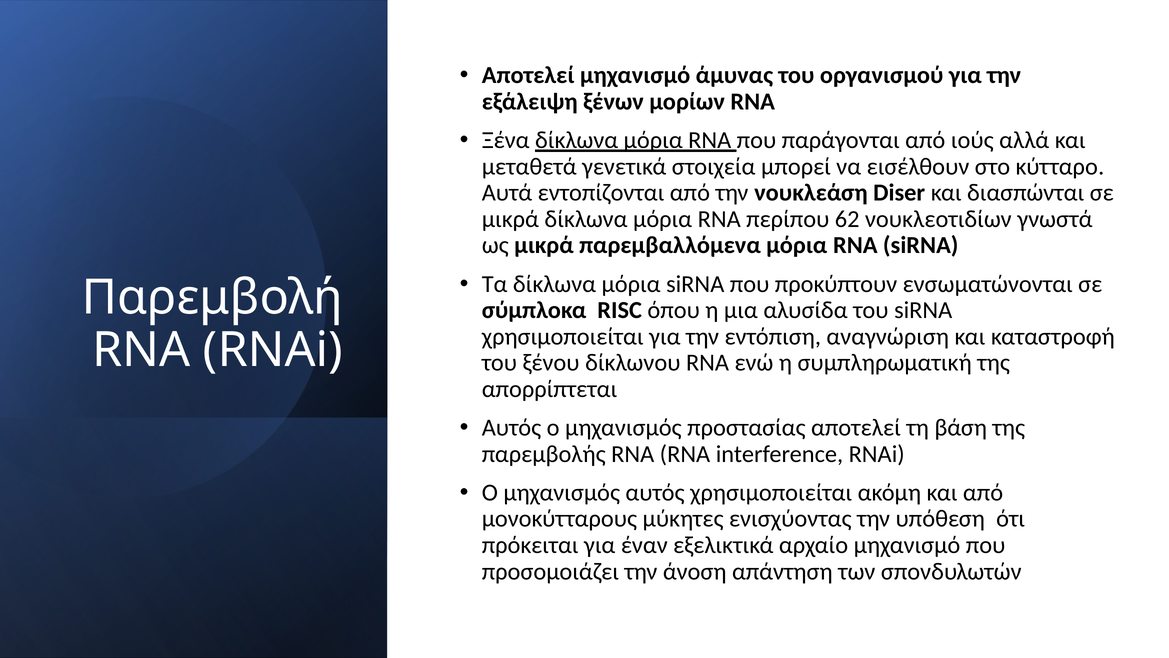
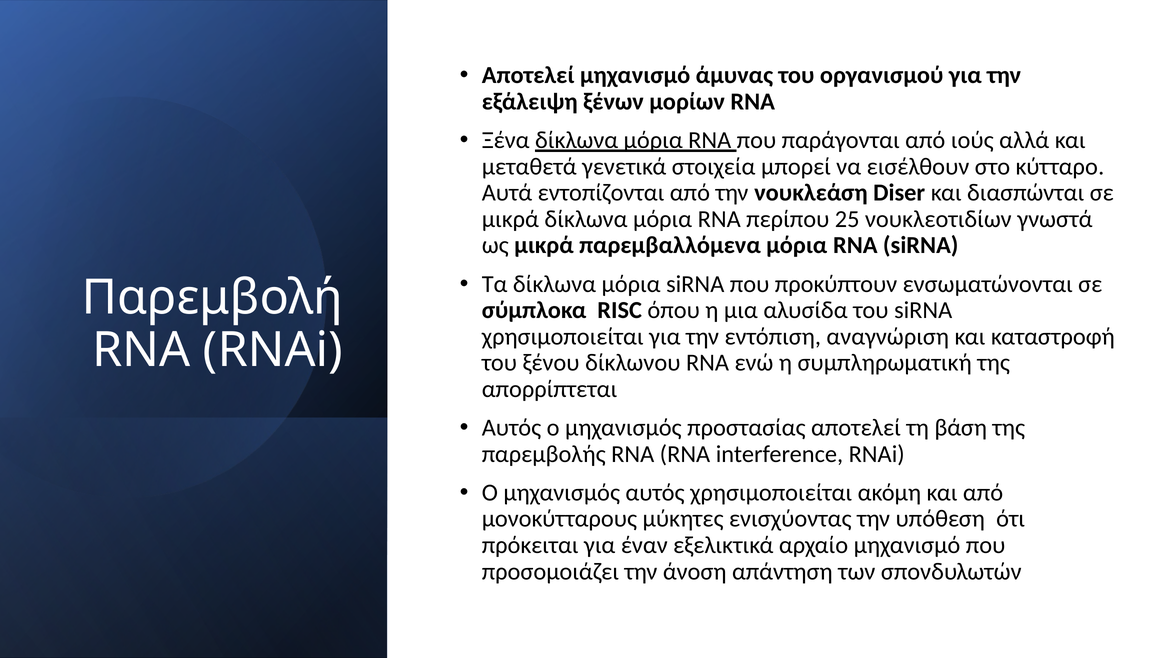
62: 62 -> 25 (847, 219)
